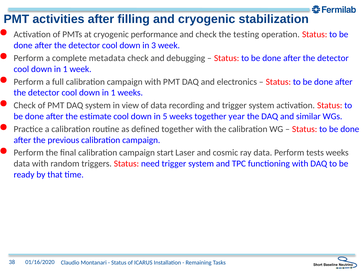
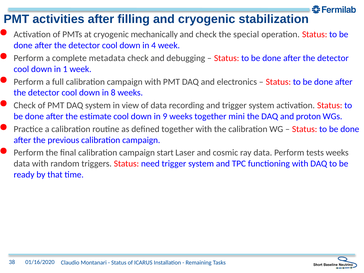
performance: performance -> mechanically (154, 34)
testing: testing -> special (246, 34)
3: 3 -> 4 (154, 45)
1: 1 -> 8 (113, 93)
5: 5 -> 9 (165, 116)
year: year -> mini (237, 116)
similar: similar -> proton (308, 116)
